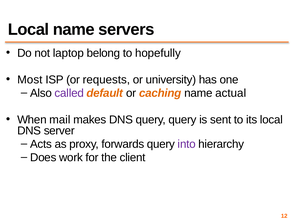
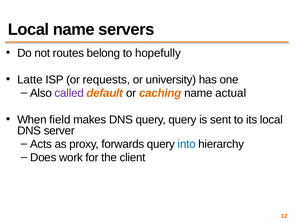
laptop: laptop -> routes (68, 53)
Most: Most -> Latte (30, 80)
mail: mail -> field (60, 120)
into colour: purple -> blue (187, 144)
